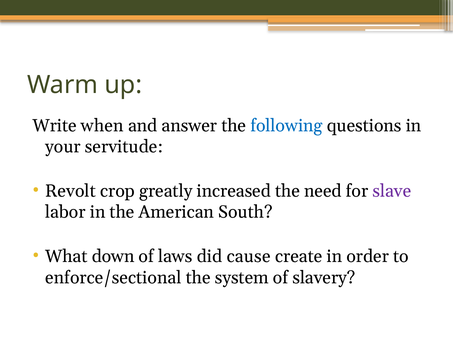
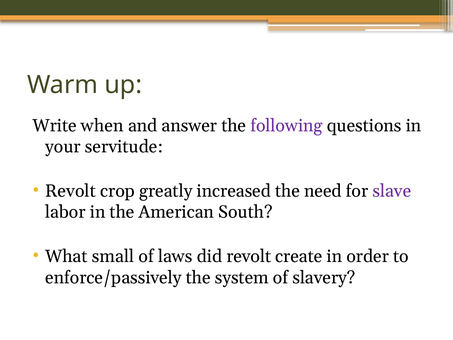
following colour: blue -> purple (286, 125)
down: down -> small (113, 256)
did cause: cause -> revolt (249, 256)
enforce/sectional: enforce/sectional -> enforce/passively (113, 277)
